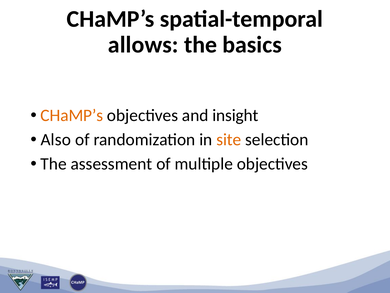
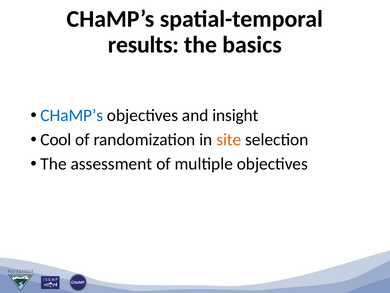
allows: allows -> results (143, 45)
CHaMP’s colour: orange -> blue (72, 115)
Also: Also -> Cool (56, 139)
